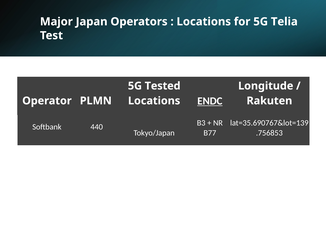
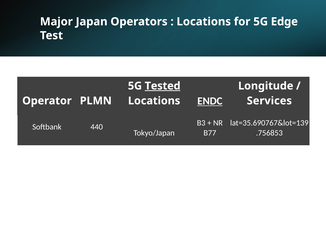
Telia: Telia -> Edge (284, 22)
Tested underline: none -> present (163, 86)
Rakuten: Rakuten -> Services (269, 101)
